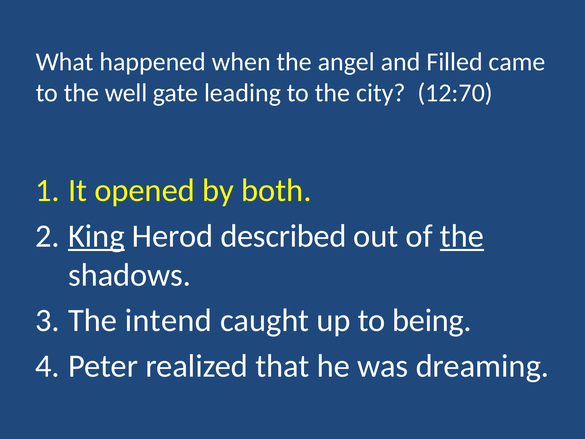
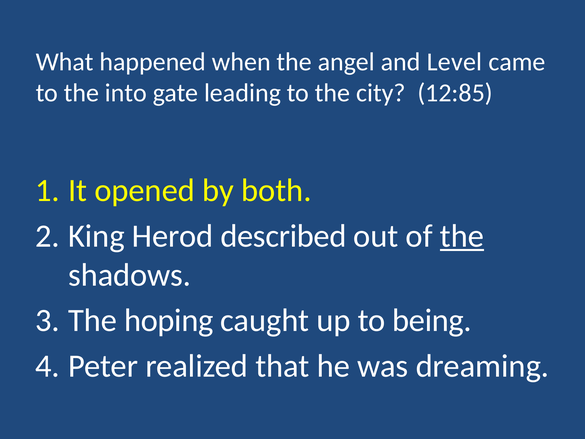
Filled: Filled -> Level (454, 62)
well: well -> into (126, 93)
12:70: 12:70 -> 12:85 (455, 93)
King underline: present -> none (96, 236)
intend: intend -> hoping (169, 320)
